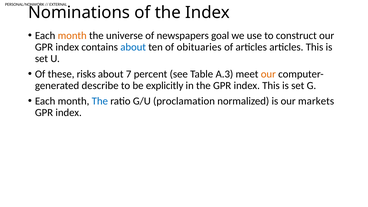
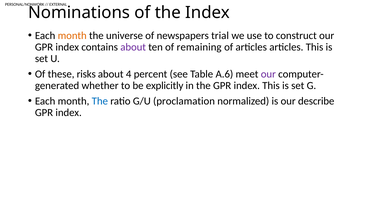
goal: goal -> trial (220, 35)
about colour: blue -> purple (133, 47)
obituaries: obituaries -> remaining (199, 47)
7: 7 -> 4 (129, 74)
A.3: A.3 -> A.6 (224, 74)
our colour: orange -> purple (268, 74)
describe: describe -> whether (100, 86)
markets: markets -> describe (316, 101)
